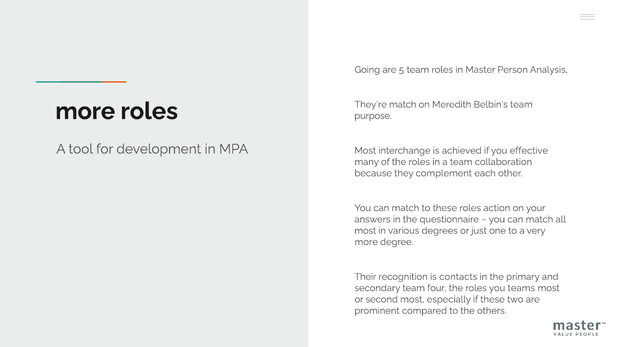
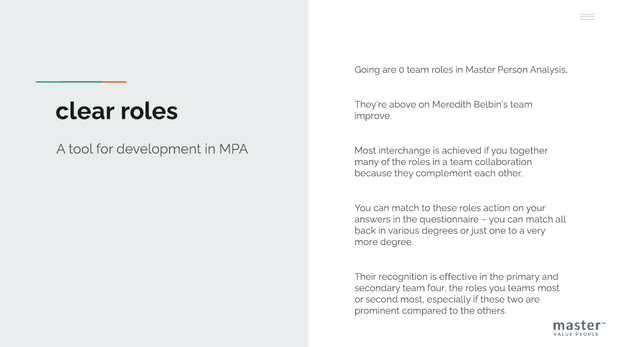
5: 5 -> 0 (402, 70)
They're match: match -> above (403, 105)
more: more -> clear (85, 111)
purpose: purpose -> improve (373, 116)
effective: effective -> together (529, 151)
most: most -> back (365, 231)
contacts: contacts -> effective (458, 277)
